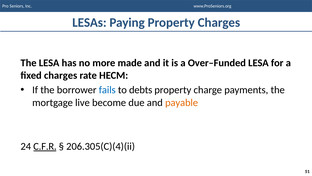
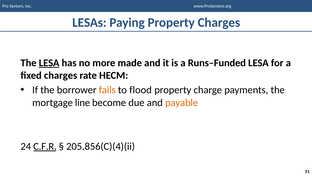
LESA underline: none -> present (49, 63)
Over–Funded: Over–Funded -> Runs–Funded (217, 63)
fails colour: blue -> orange (107, 90)
debts: debts -> flood (141, 90)
live: live -> line (83, 102)
206.305(C)(4)(ii: 206.305(C)(4)(ii -> 205.856(C)(4)(ii (101, 146)
